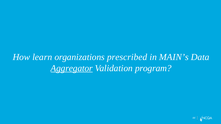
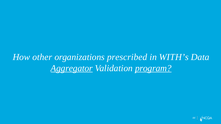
learn: learn -> other (42, 57)
MAIN’s: MAIN’s -> WITH’s (174, 57)
program underline: none -> present (153, 68)
